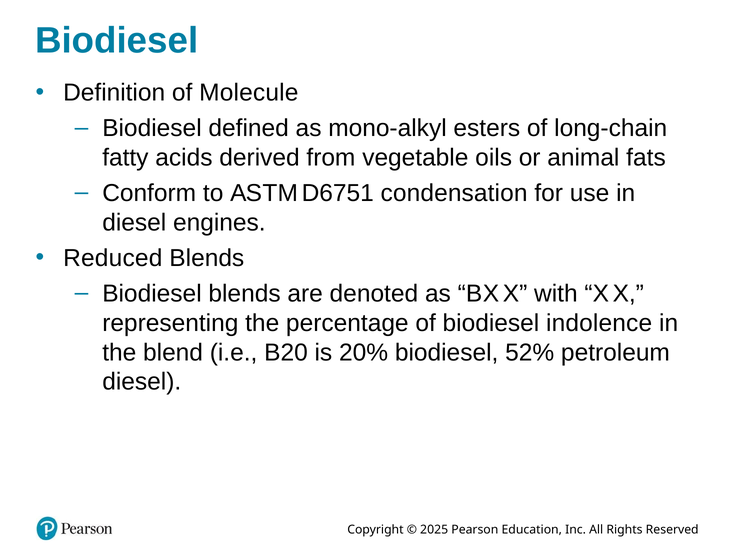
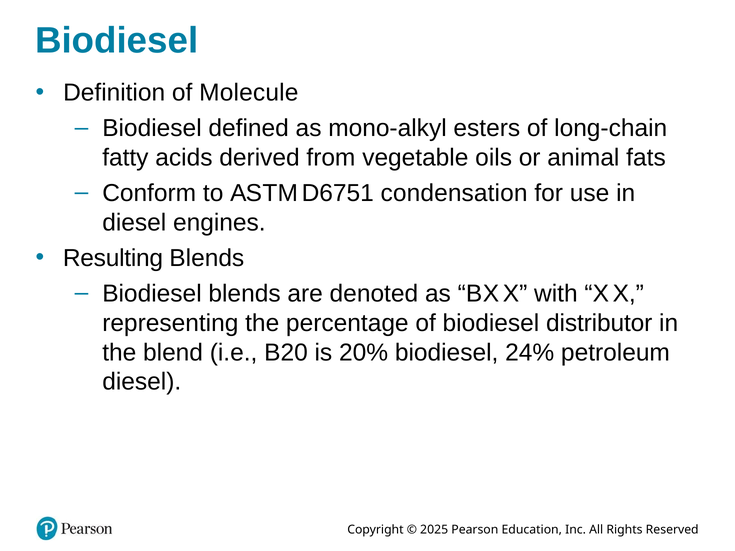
Reduced: Reduced -> Resulting (113, 258)
indolence: indolence -> distributor (599, 323)
52%: 52% -> 24% (530, 353)
